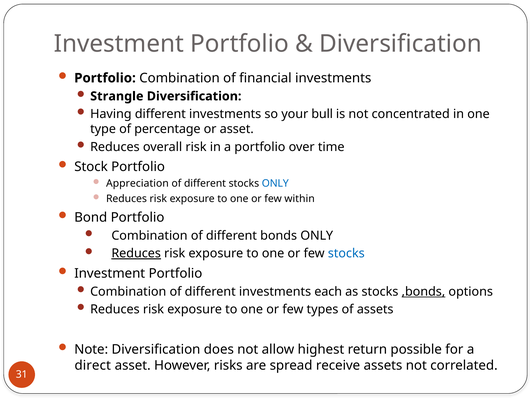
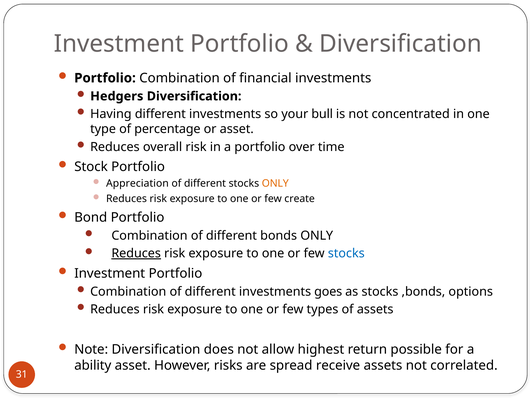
Strangle: Strangle -> Hedgers (117, 96)
ONLY colour: blue -> orange (275, 183)
within: within -> create (300, 198)
each: each -> goes (328, 291)
,bonds underline: present -> none (423, 291)
direct: direct -> ability (93, 365)
